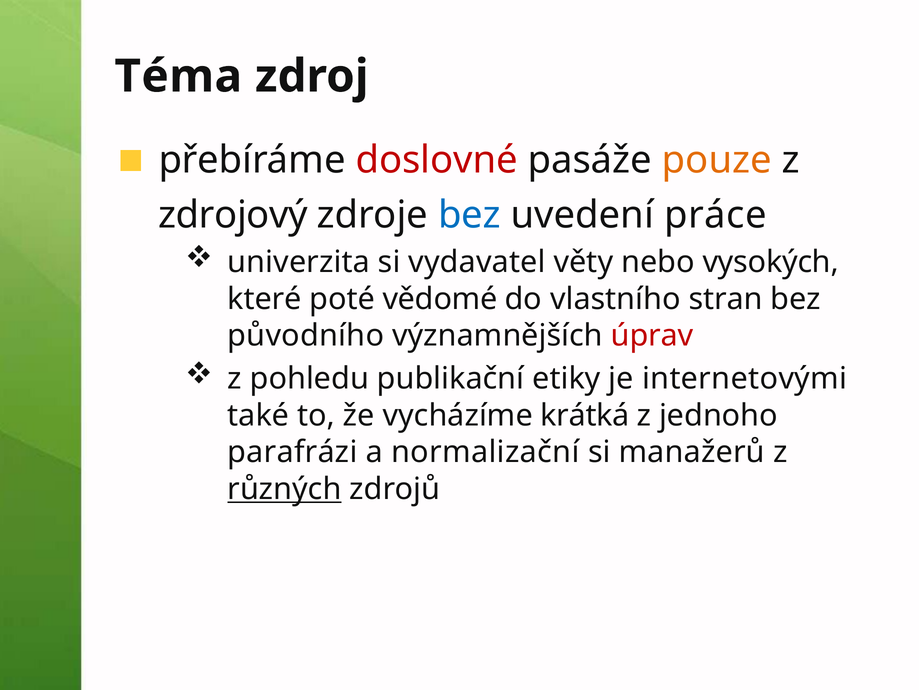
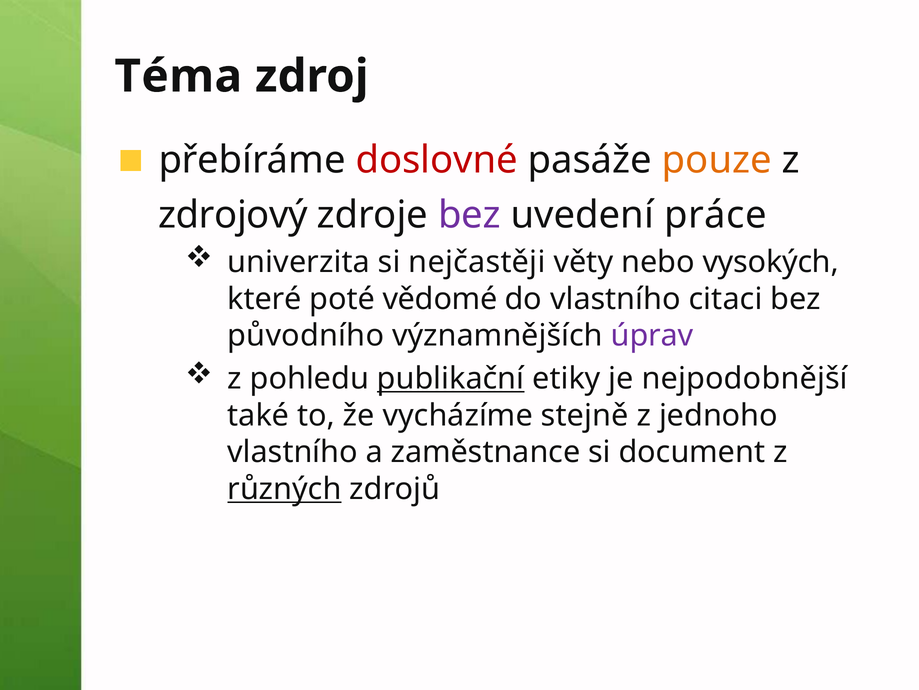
bez colour: blue -> purple (469, 215)
vydavatel: vydavatel -> nejčastěji (477, 262)
stran: stran -> citaci (726, 299)
úprav colour: red -> purple (652, 335)
publikační underline: none -> present (451, 378)
internetovými: internetovými -> nejpodobnější (745, 378)
krátká: krátká -> stejně (585, 415)
parafrázi: parafrázi -> vlastního (293, 452)
normalizační: normalizační -> zaměstnance (486, 452)
manažerů: manažerů -> document (692, 452)
